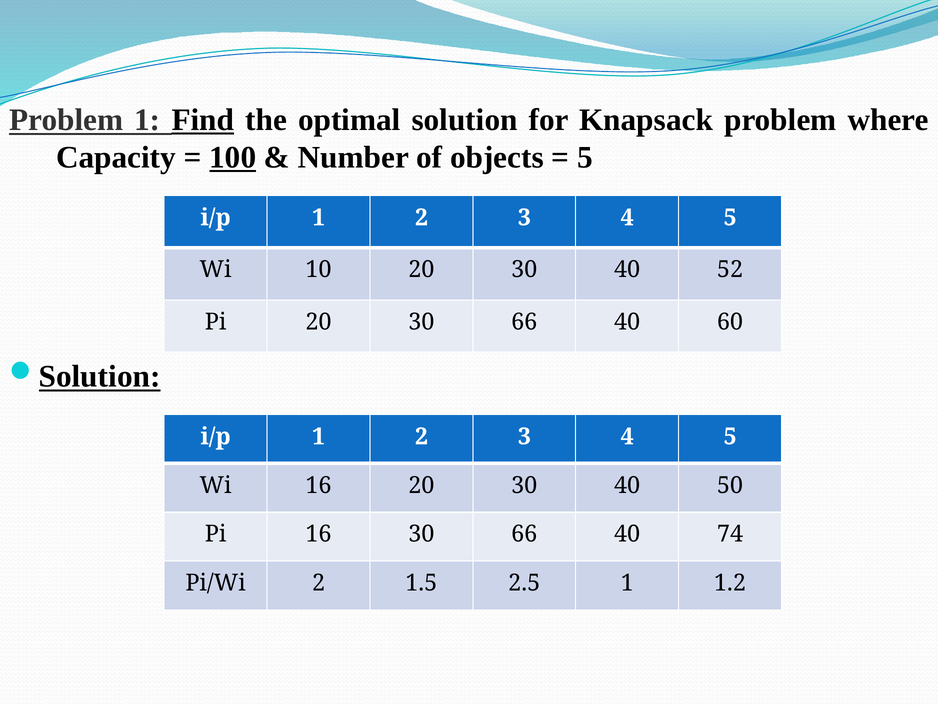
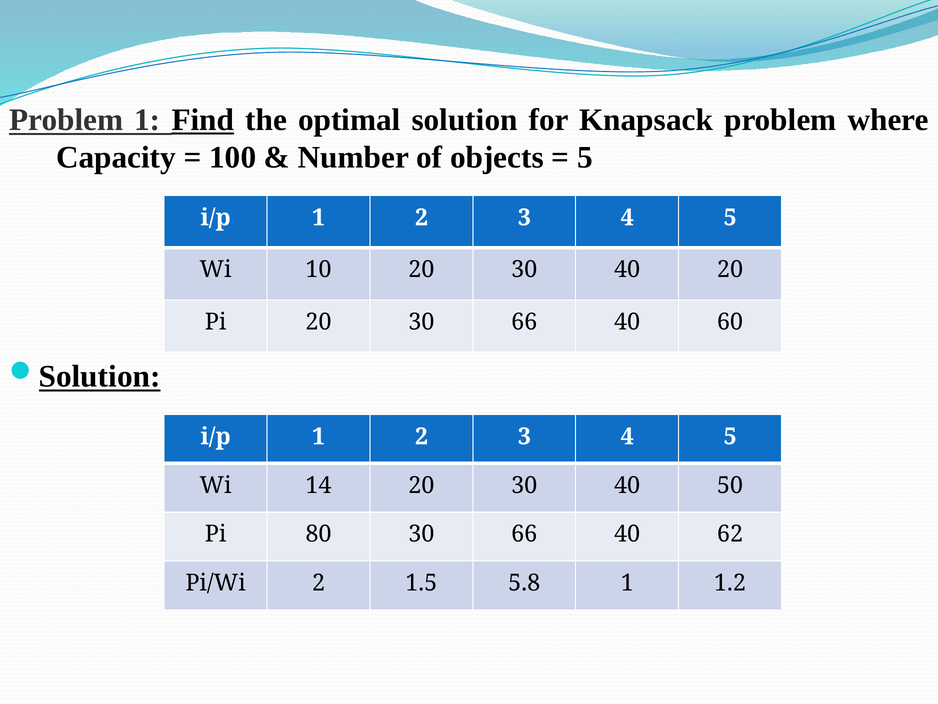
100 underline: present -> none (233, 158)
40 52: 52 -> 20 (730, 269)
Wi 16: 16 -> 14 (319, 485)
Pi 16: 16 -> 80 (319, 534)
74: 74 -> 62 (730, 534)
2.5: 2.5 -> 5.8 (524, 583)
